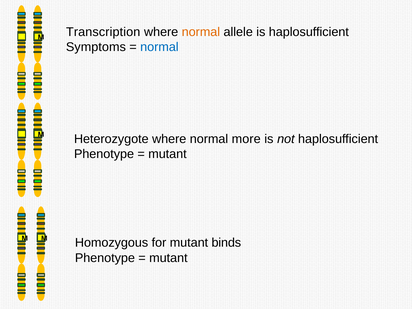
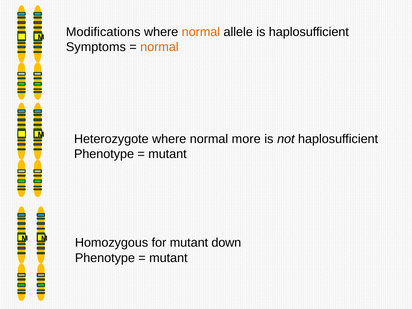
Transcription: Transcription -> Modifications (103, 32)
normal colour: blue -> orange (159, 47)
binds: binds -> down (226, 243)
